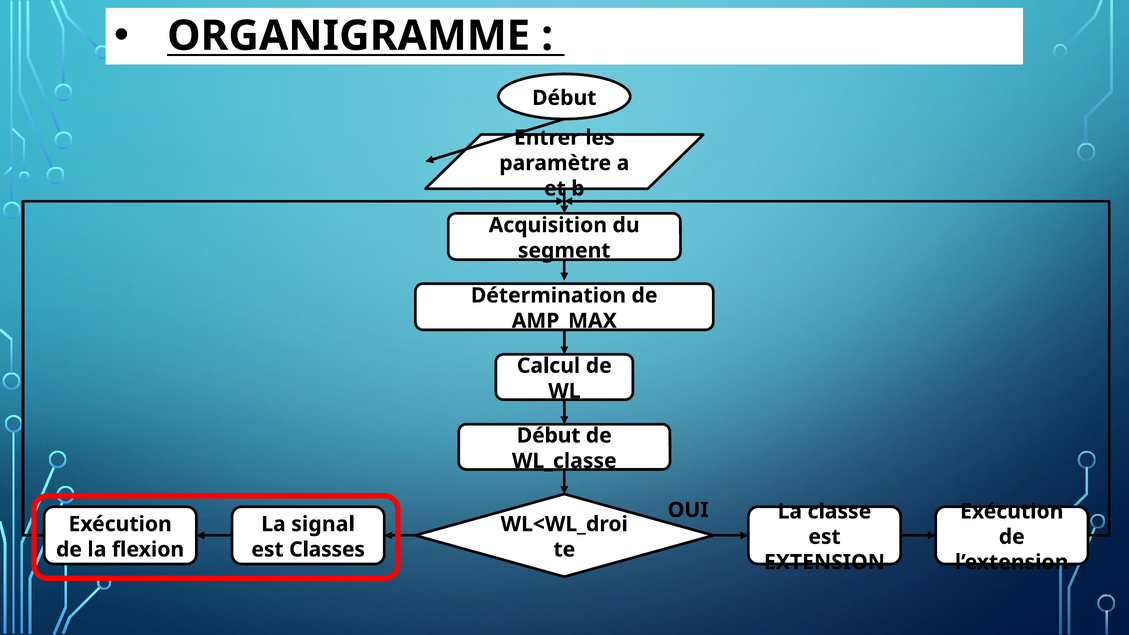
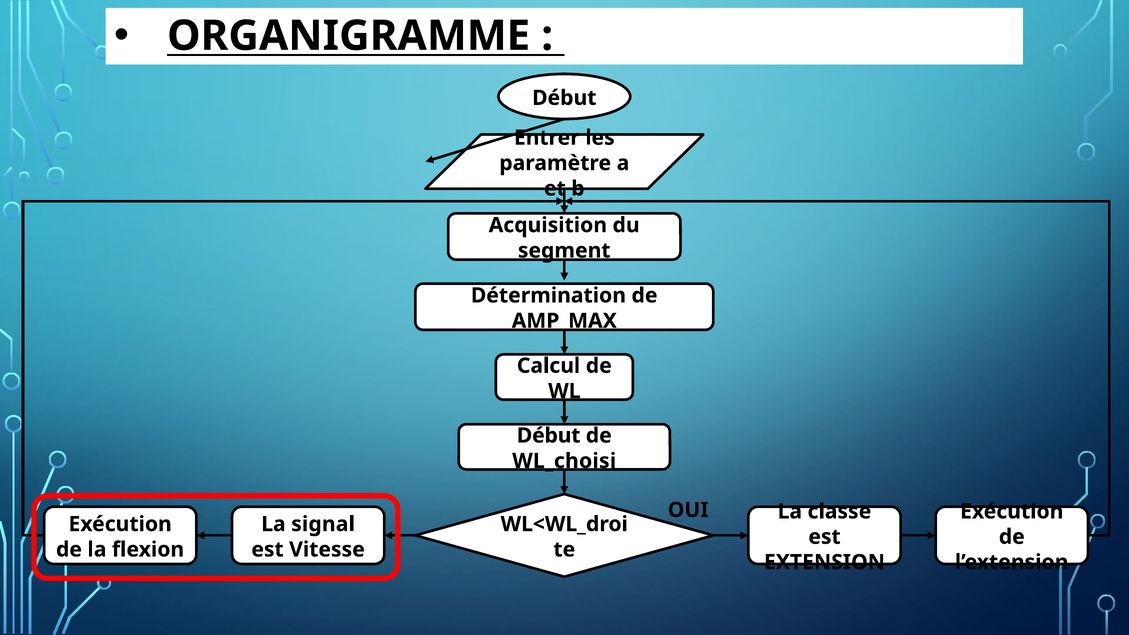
WL_classe: WL_classe -> WL_choisi (564, 461)
Classes: Classes -> Vitesse (327, 550)
